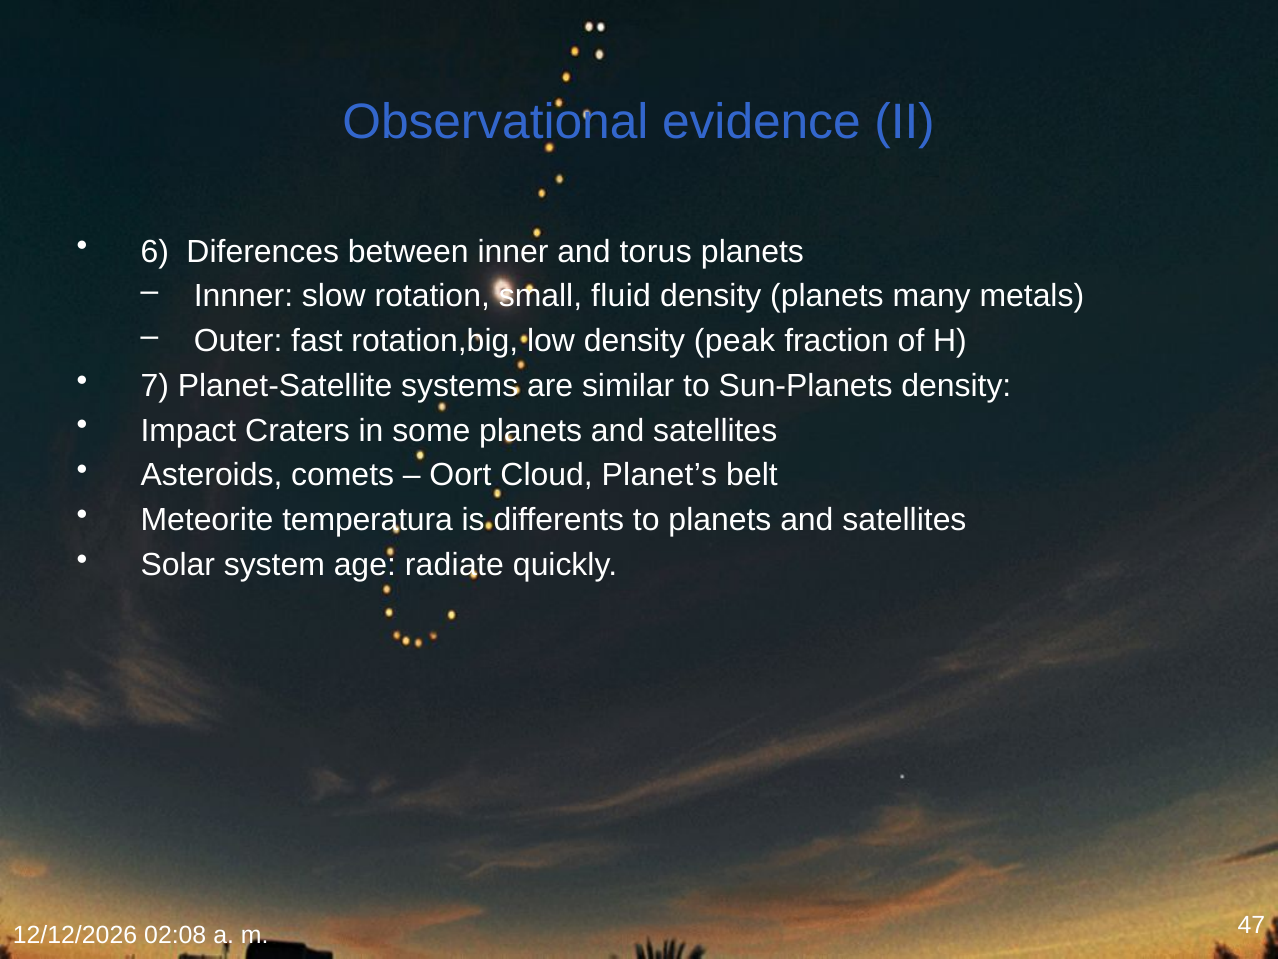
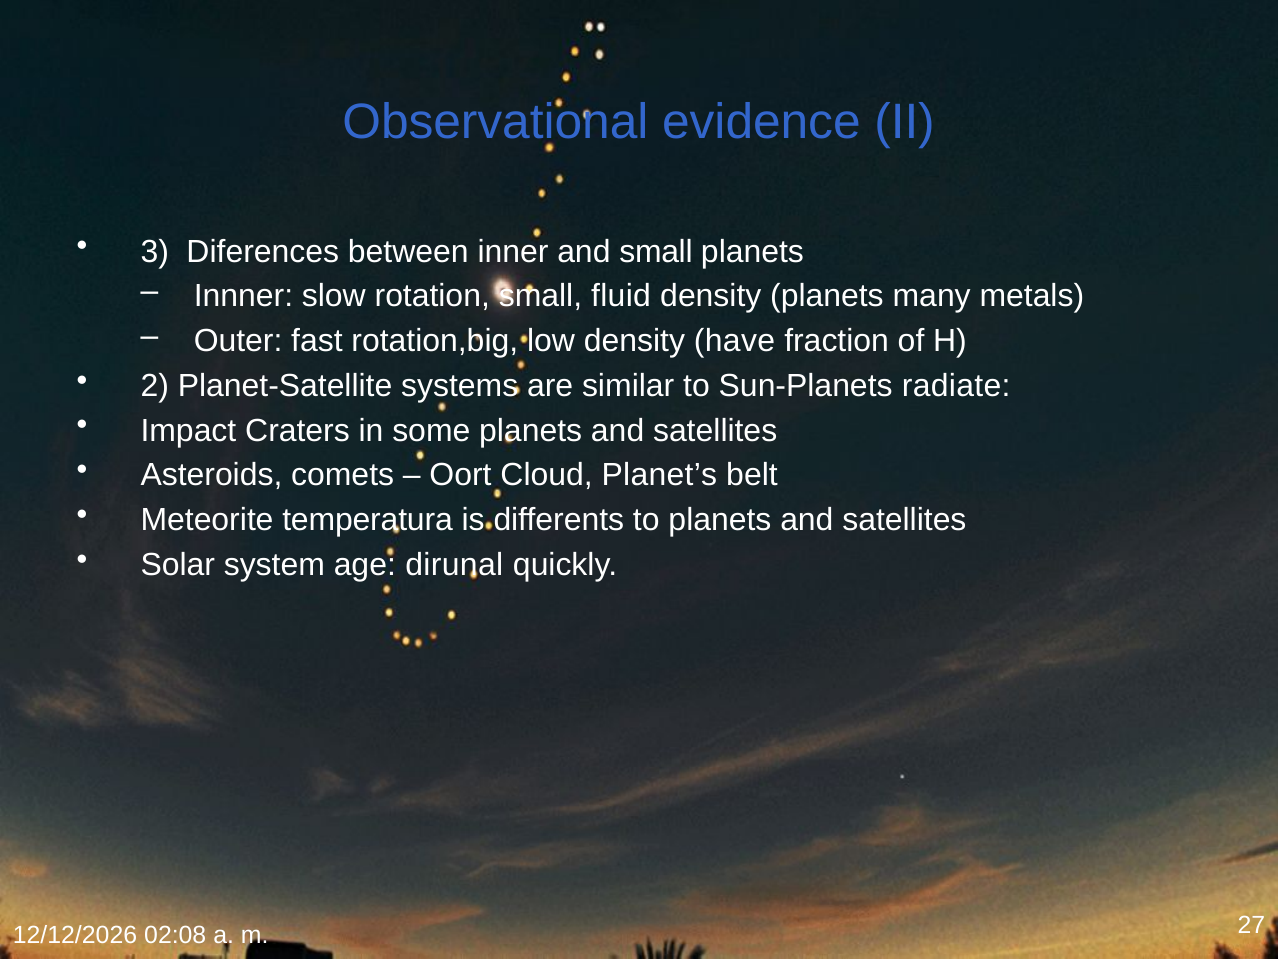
6: 6 -> 3 (155, 251)
and torus: torus -> small (656, 251)
peak: peak -> have (735, 341)
7: 7 -> 2 (155, 386)
Sun-Planets density: density -> radiate (956, 386)
radiate: radiate -> dirunal (454, 565)
47: 47 -> 27 (1251, 925)
